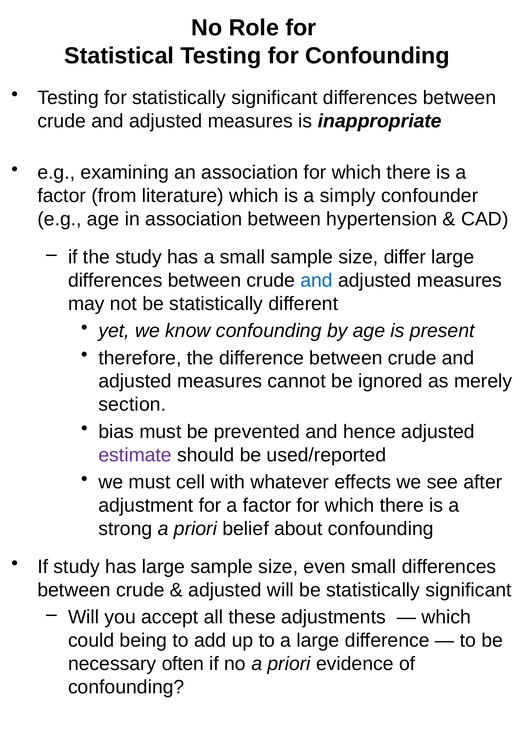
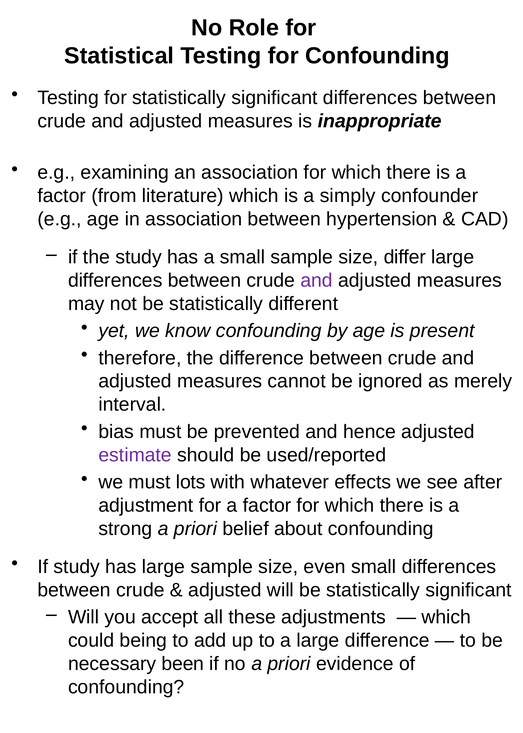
and colour: blue -> purple (317, 280)
section: section -> interval (132, 404)
cell: cell -> lots (191, 482)
often: often -> been (183, 663)
